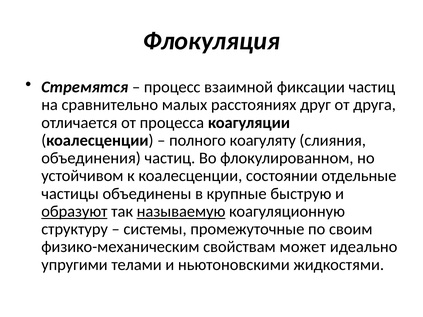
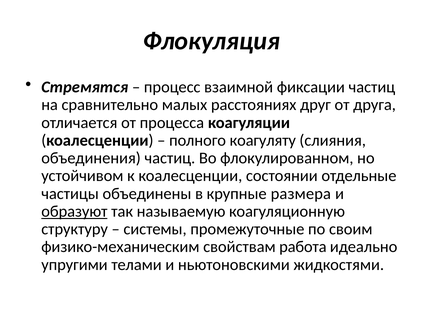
быструю: быструю -> размера (301, 194)
называемую underline: present -> none (181, 212)
может: может -> работа (303, 247)
